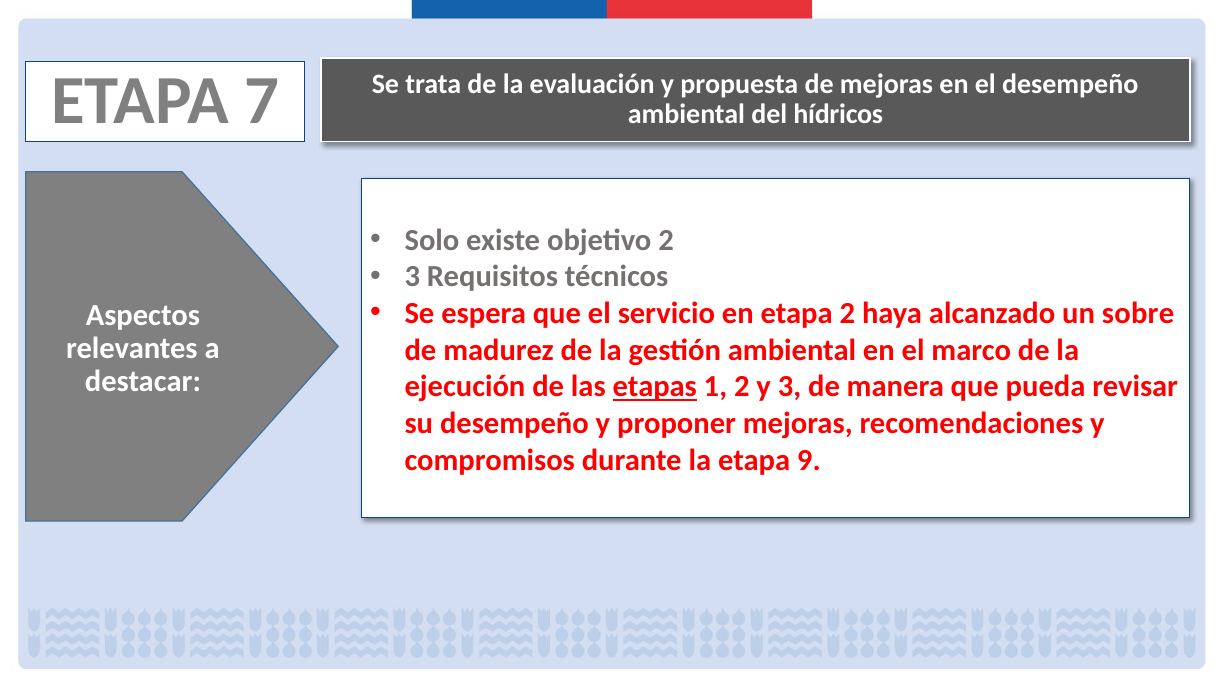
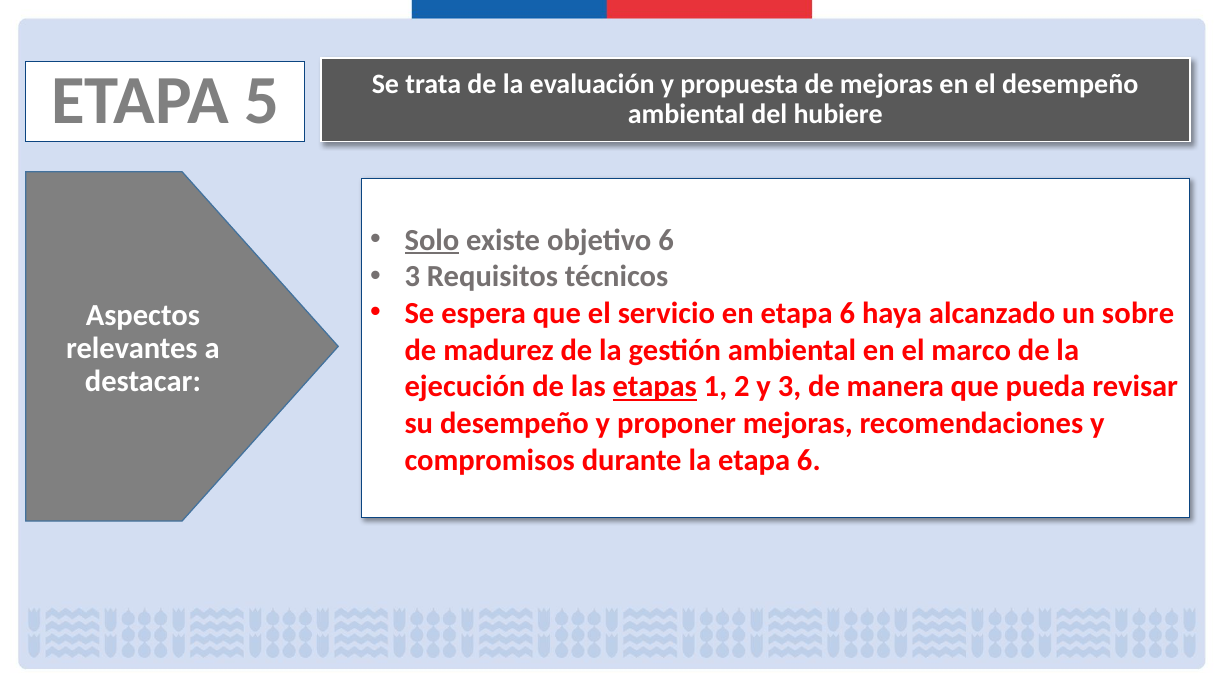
7: 7 -> 5 (262, 101)
hídricos: hídricos -> hubiere (838, 115)
Solo underline: none -> present (432, 240)
objetivo 2: 2 -> 6 (666, 240)
en etapa 2: 2 -> 6 (847, 313)
la etapa 9: 9 -> 6 (809, 460)
